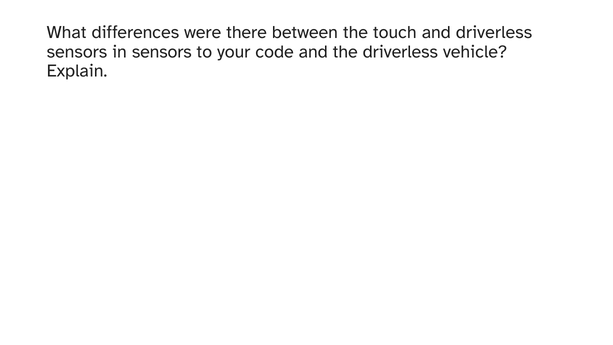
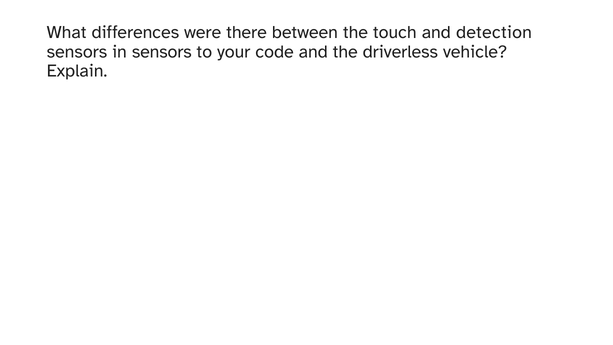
and driverless: driverless -> detection (494, 32)
